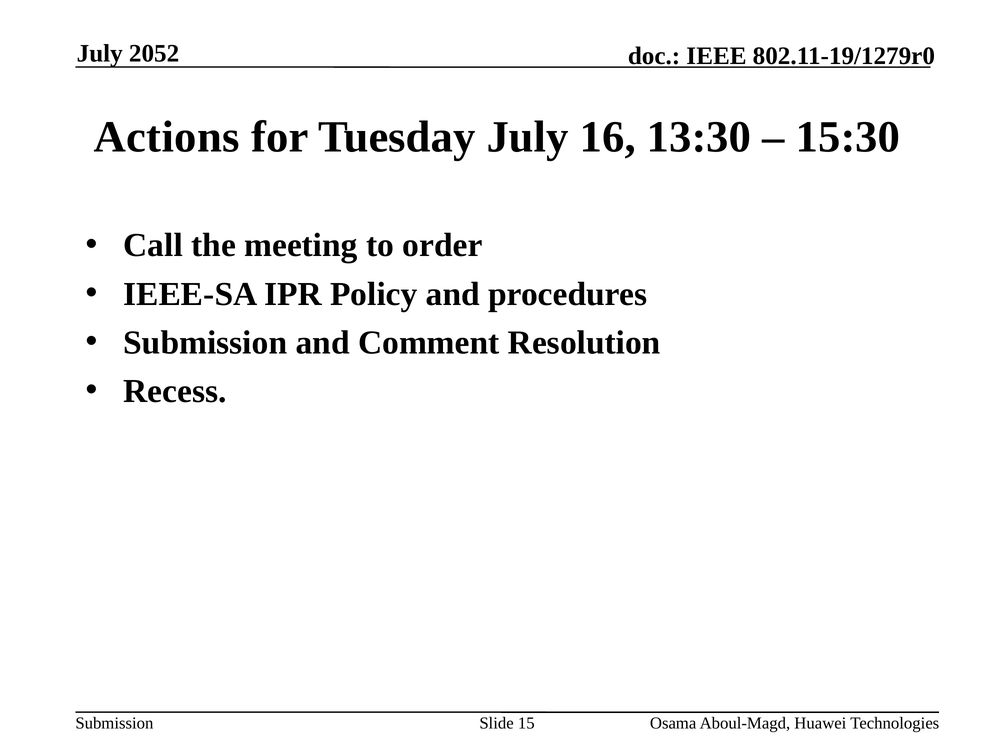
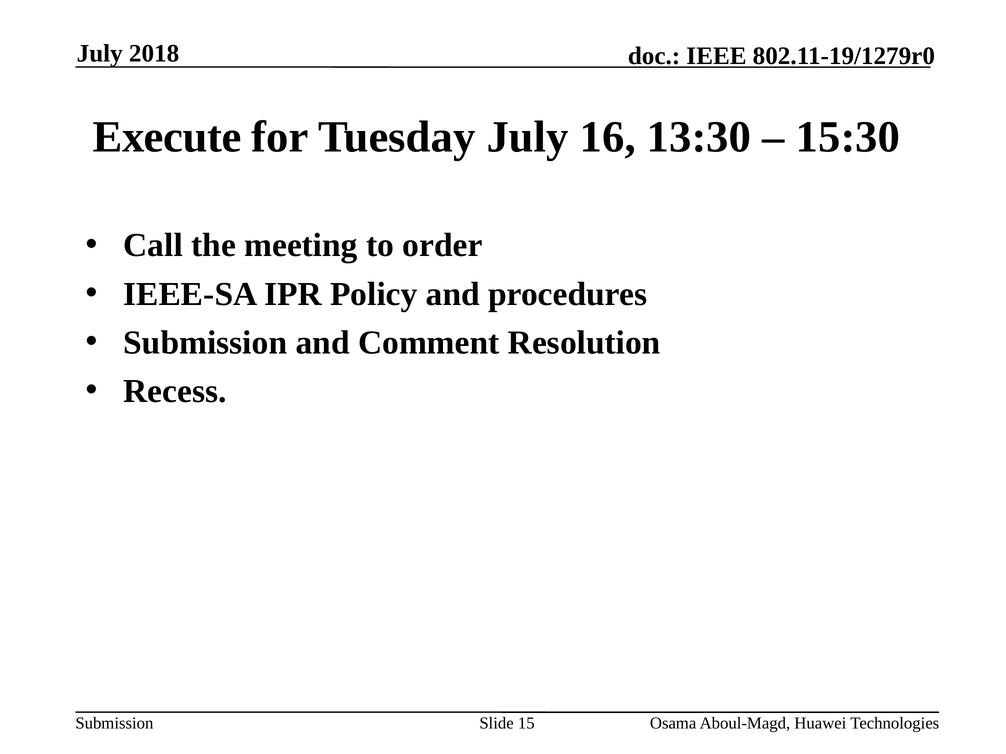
2052: 2052 -> 2018 (154, 53)
Actions: Actions -> Execute (167, 137)
